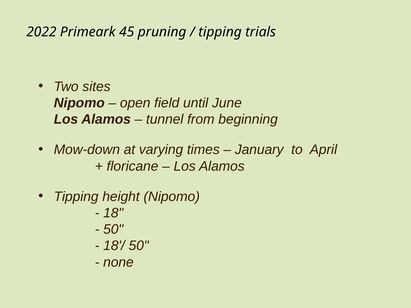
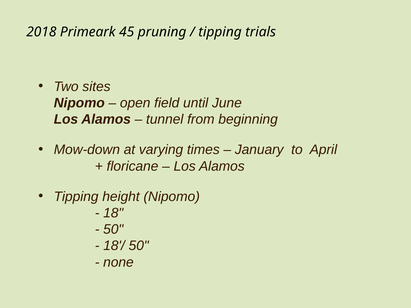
2022: 2022 -> 2018 (41, 32)
